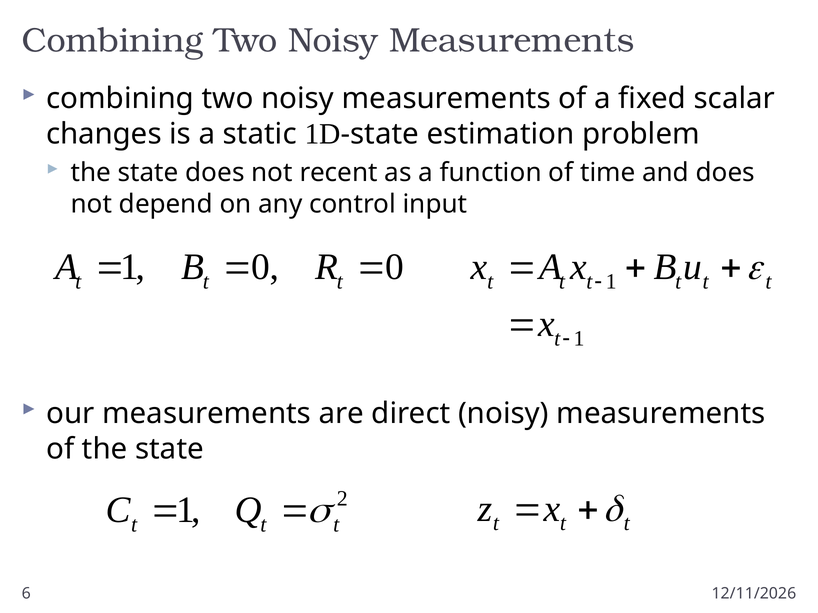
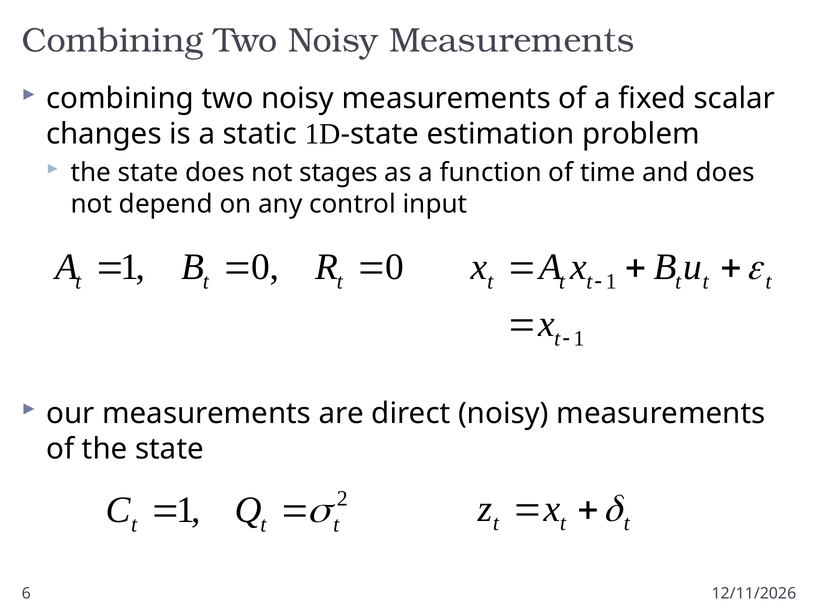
recent: recent -> stages (339, 173)
